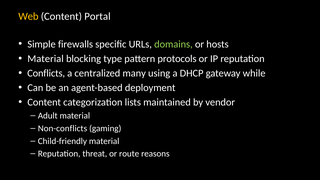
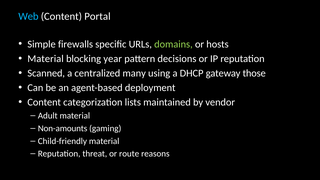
Web colour: yellow -> light blue (28, 16)
type: type -> year (113, 59)
protocols: protocols -> decisions (177, 59)
Conflicts: Conflicts -> Scanned (46, 73)
while: while -> those (254, 73)
Non-conflicts: Non-conflicts -> Non-amounts (63, 128)
